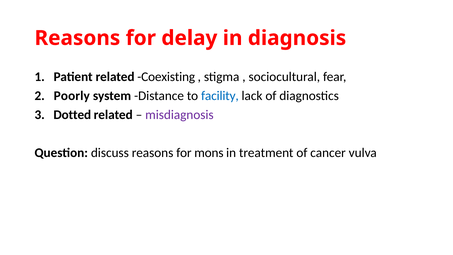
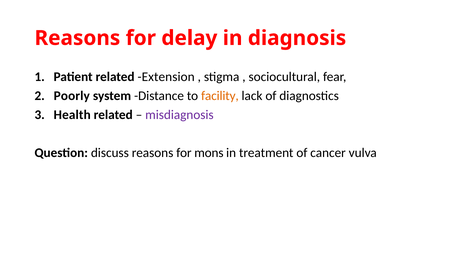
Coexisting: Coexisting -> Extension (166, 77)
facility colour: blue -> orange (220, 96)
Dotted: Dotted -> Health (72, 115)
